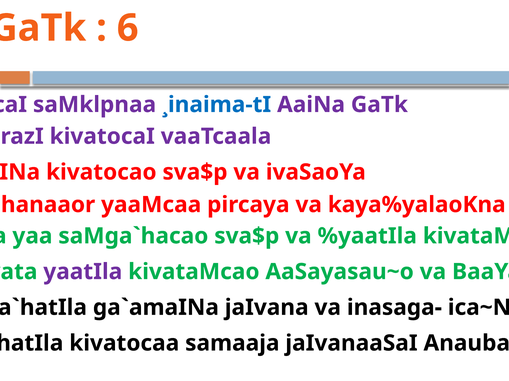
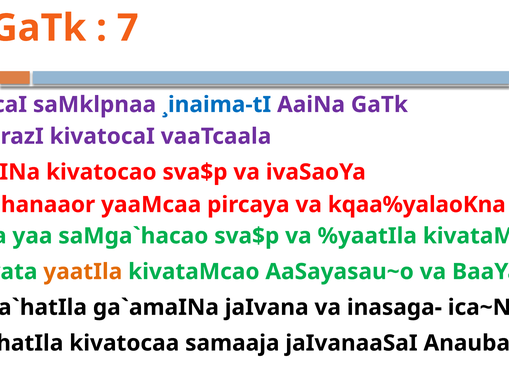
6: 6 -> 7 (128, 28)
kaya%yalaoKna: kaya%yalaoKna -> kqaa%yalaoKna (417, 205)
yaatIla colour: purple -> orange (83, 272)
